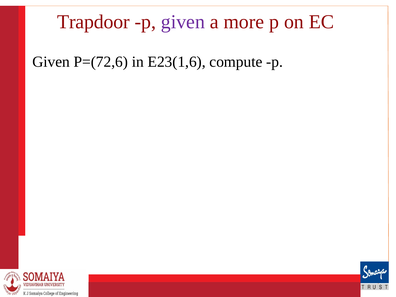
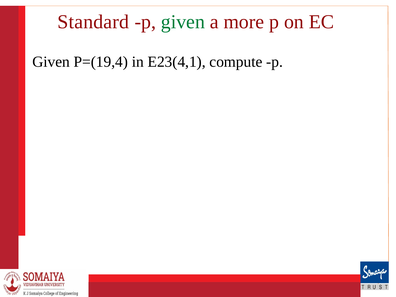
Trapdoor: Trapdoor -> Standard (93, 22)
given colour: purple -> green (183, 22)
P=(72,6: P=(72,6 -> P=(19,4 (101, 62)
E23(1,6: E23(1,6 -> E23(4,1 (177, 62)
